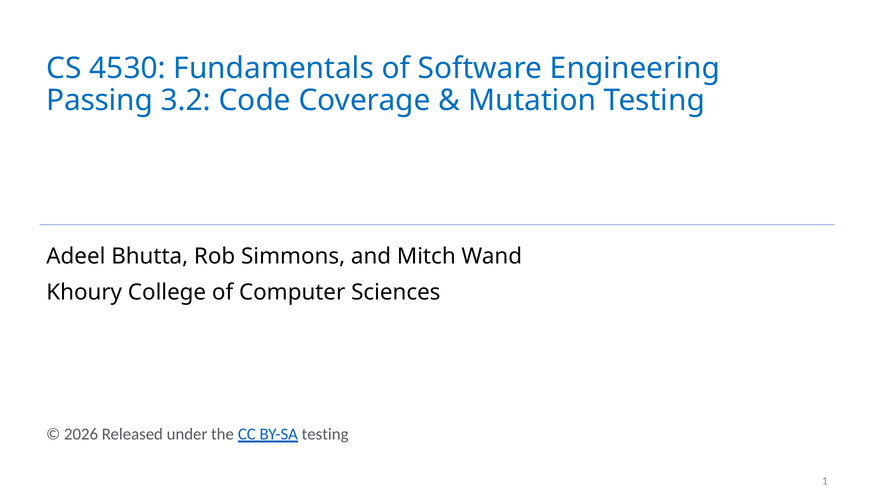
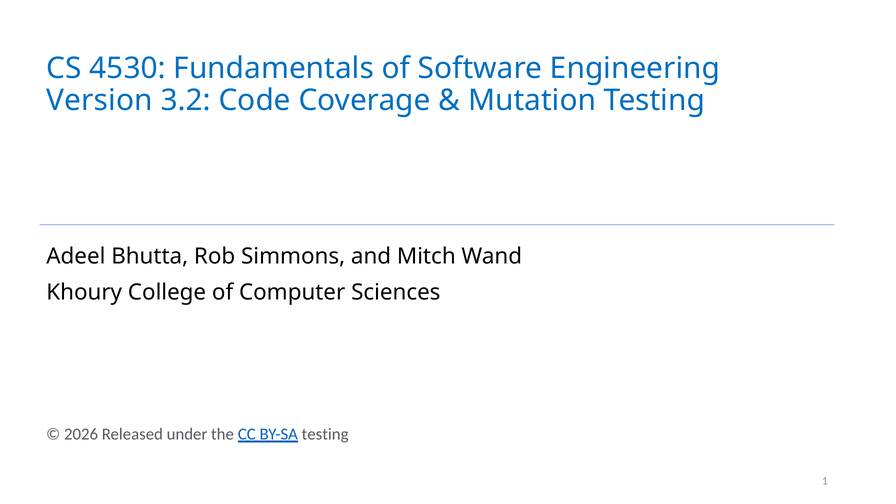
Passing: Passing -> Version (100, 100)
